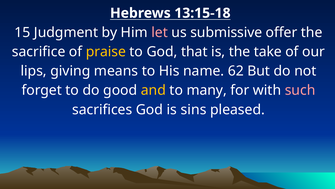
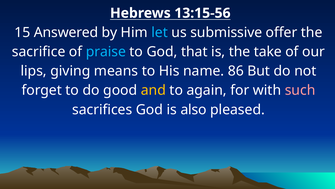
13:15-18: 13:15-18 -> 13:15-56 (202, 13)
Judgment: Judgment -> Answered (66, 32)
let colour: pink -> light blue (160, 32)
praise colour: yellow -> light blue (106, 52)
62: 62 -> 86 (236, 71)
many: many -> again (207, 90)
sins: sins -> also (194, 109)
